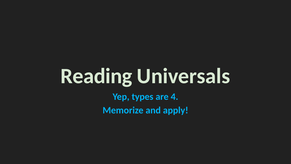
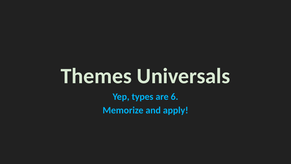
Reading: Reading -> Themes (96, 76)
4: 4 -> 6 (174, 96)
